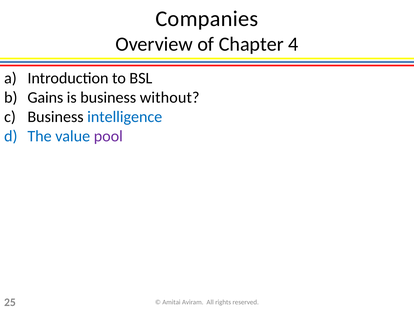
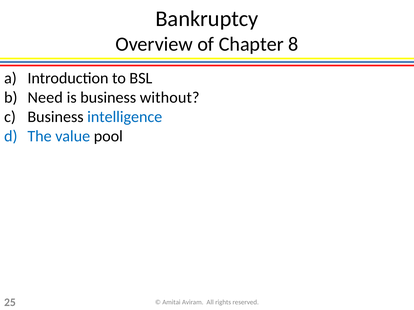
Companies: Companies -> Bankruptcy (207, 19)
4: 4 -> 8 (293, 44)
Gains: Gains -> Need (45, 98)
pool colour: purple -> black (108, 136)
